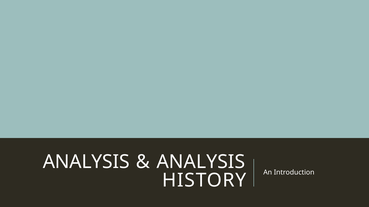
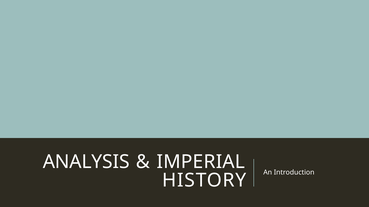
ANALYSIS: ANALYSIS -> IMPERIAL (201, 162)
